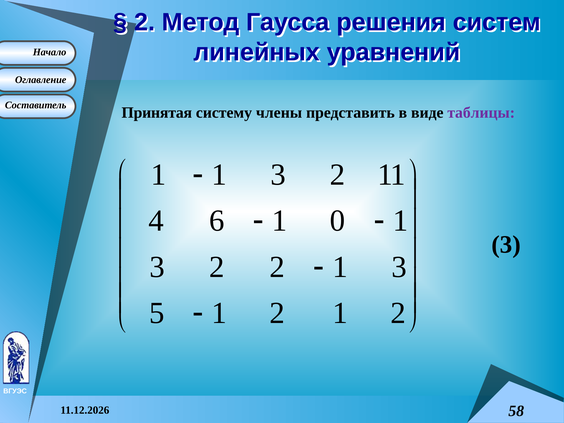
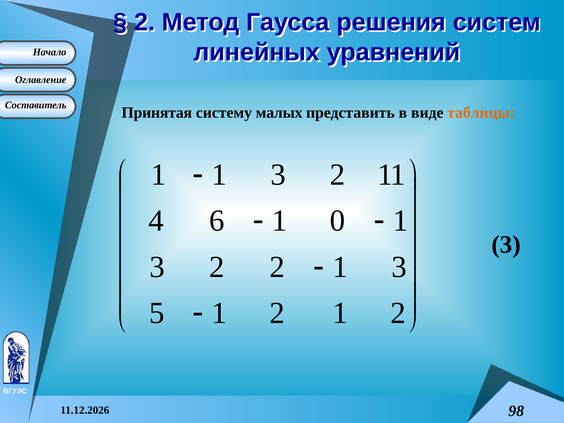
члены: члены -> малых (279, 113)
таблицы colour: purple -> orange (481, 113)
58: 58 -> 98 (516, 411)
